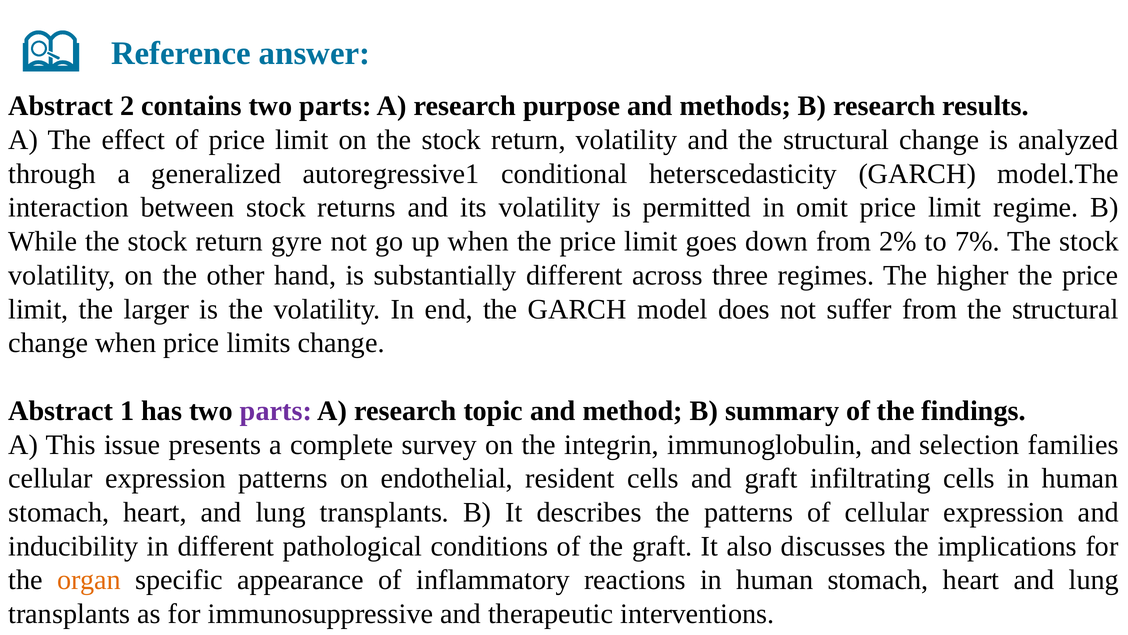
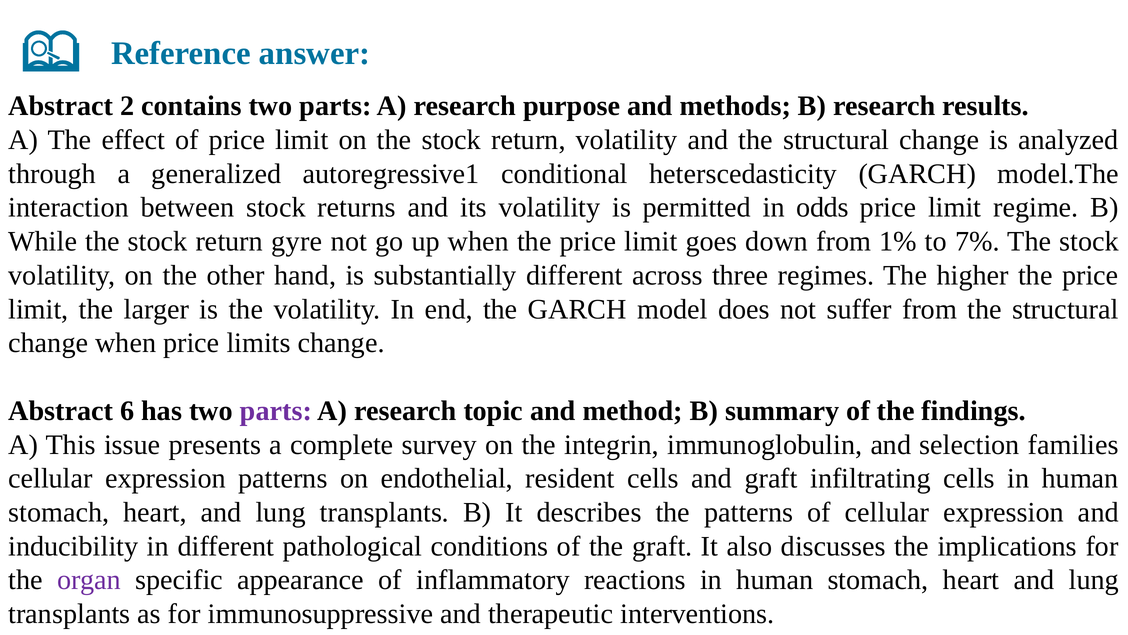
omit: omit -> odds (822, 207)
2%: 2% -> 1% (898, 241)
1: 1 -> 6 (127, 411)
organ colour: orange -> purple (89, 580)
